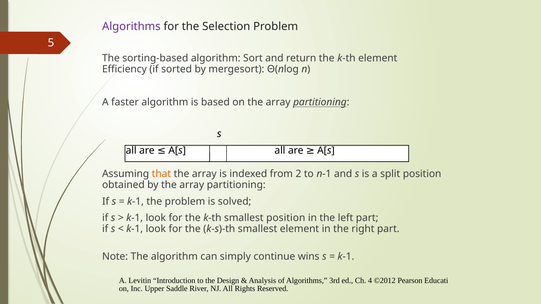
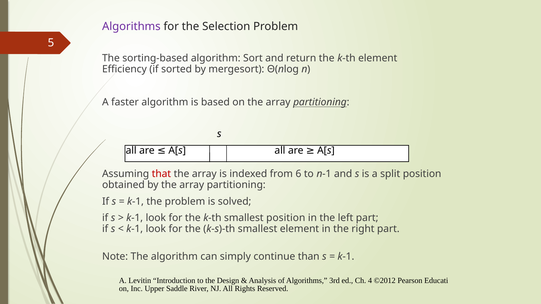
that colour: orange -> red (161, 174)
2: 2 -> 6 (298, 174)
wins: wins -> than (309, 257)
